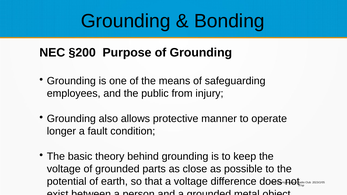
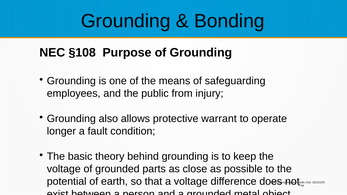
§200: §200 -> §108 (82, 53)
manner: manner -> warrant (219, 119)
